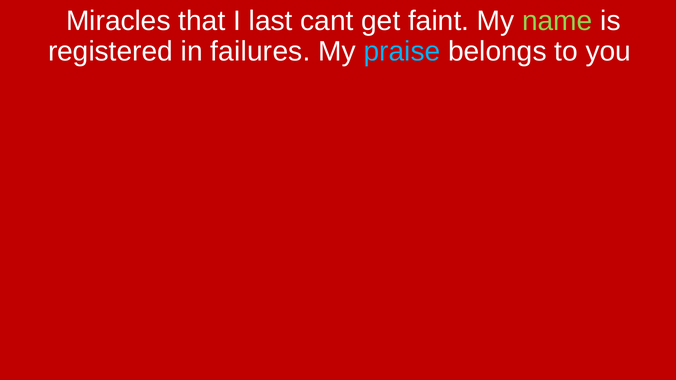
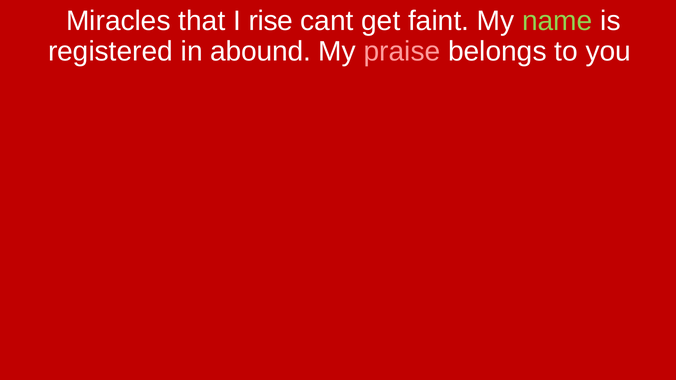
last: last -> rise (271, 21)
failures: failures -> abound (261, 51)
praise colour: light blue -> pink (402, 51)
